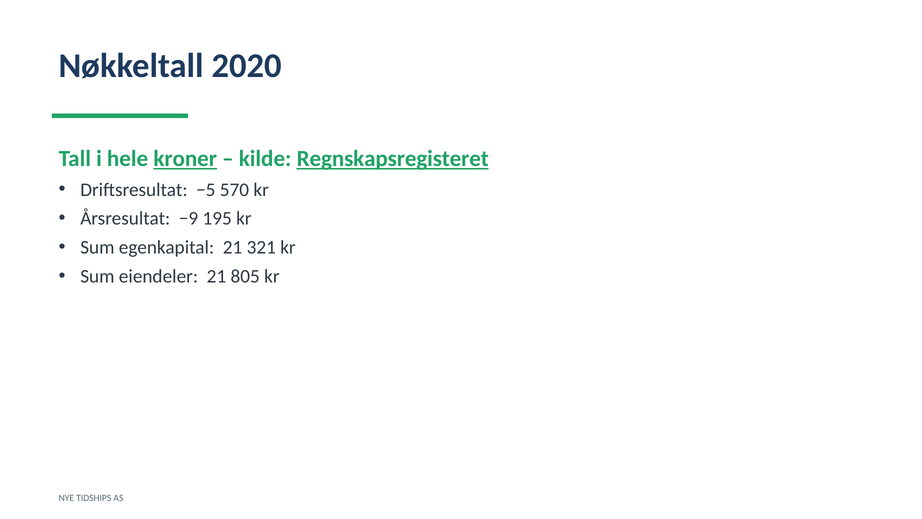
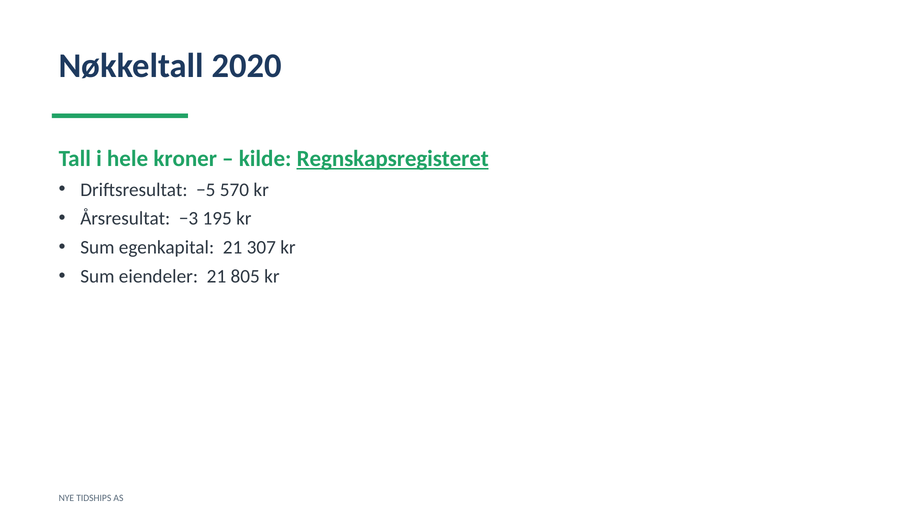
kroner underline: present -> none (185, 159)
−9: −9 -> −3 (189, 218)
321: 321 -> 307 (261, 247)
